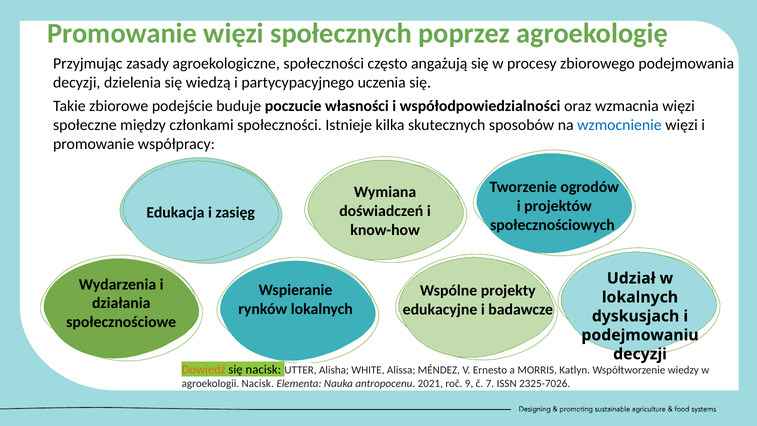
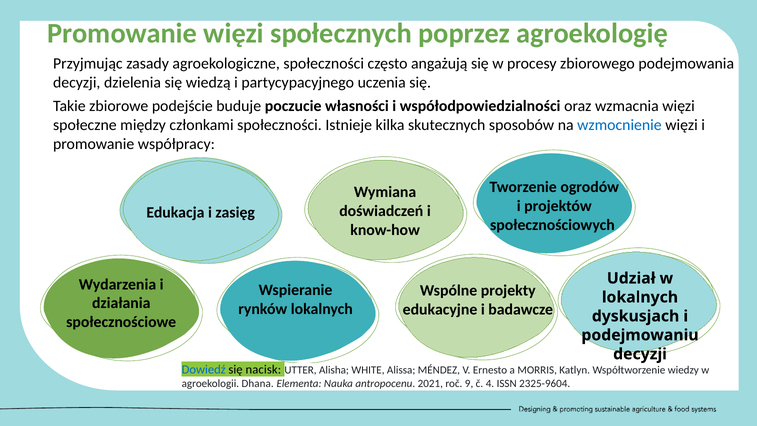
Dowiedź colour: orange -> blue (204, 369)
agroekologii Nacisk: Nacisk -> Dhana (258, 383)
7: 7 -> 4 (490, 383)
2325-7026: 2325-7026 -> 2325-9604 (545, 383)
